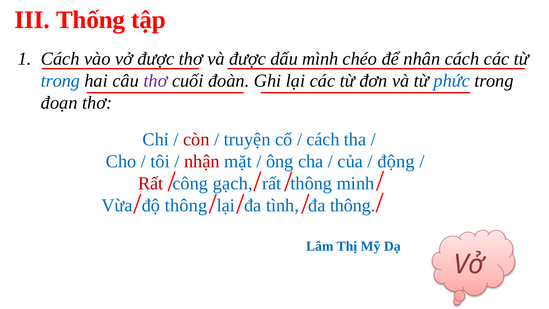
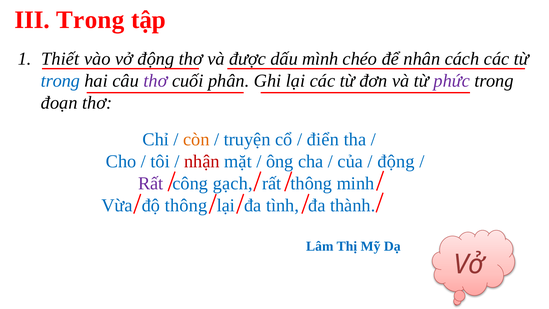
III Thống: Thống -> Trong (90, 20)
Cách: Cách -> Thiết (60, 59)
vở được: được -> động (156, 59)
đoàn: đoàn -> phân (229, 81)
phức colour: blue -> purple (452, 81)
còn colour: red -> orange (196, 139)
cách: cách -> điển (323, 139)
Rất colour: red -> purple (151, 183)
đa thông: thông -> thành (353, 205)
